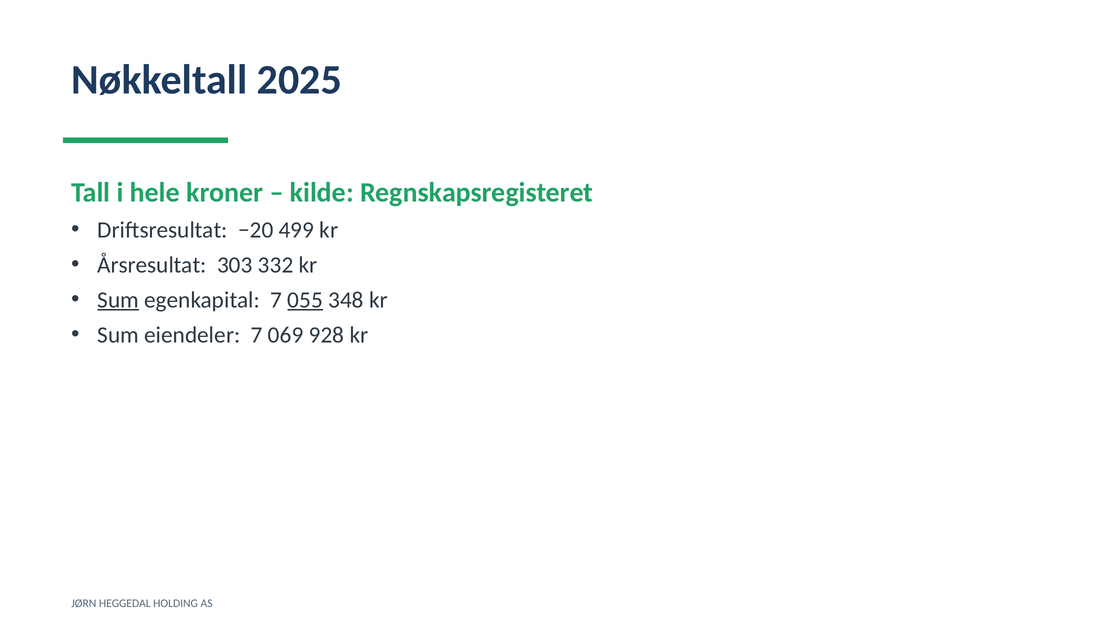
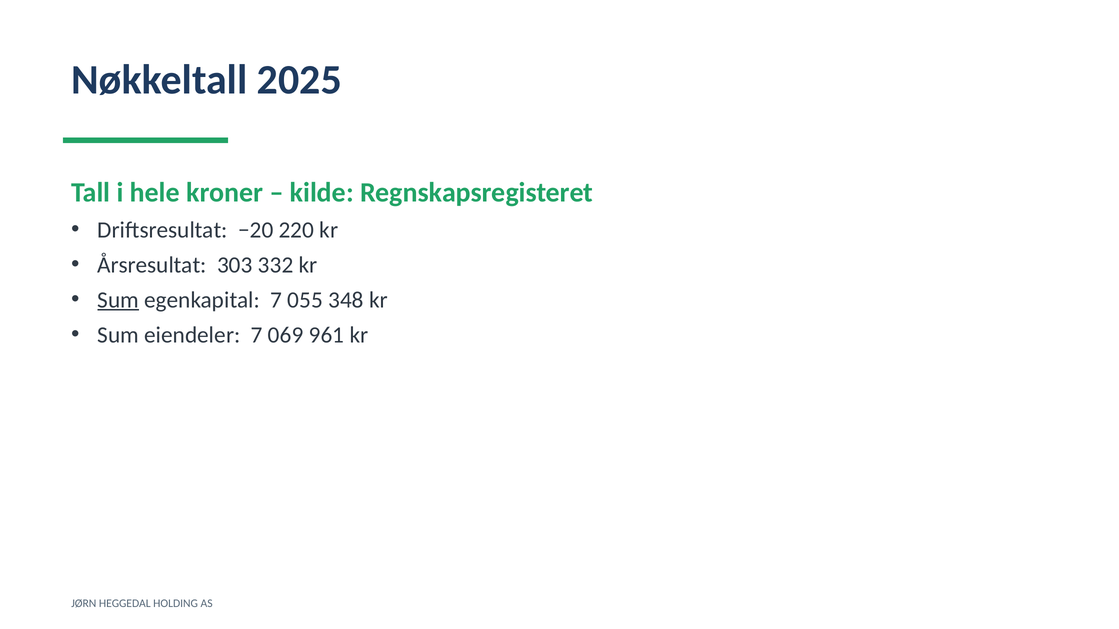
499: 499 -> 220 (296, 230)
055 underline: present -> none (305, 300)
928: 928 -> 961 (326, 335)
